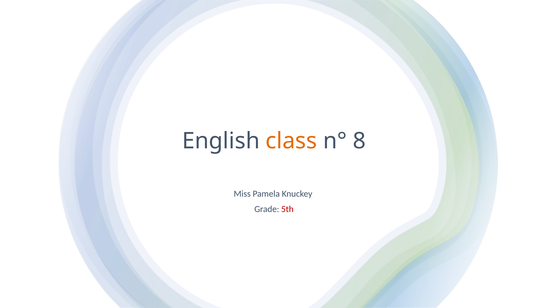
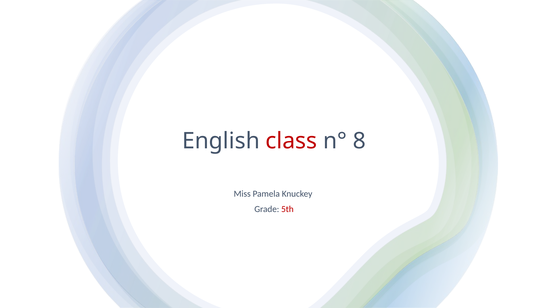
class colour: orange -> red (291, 141)
